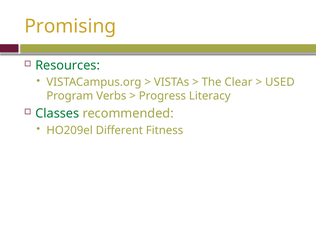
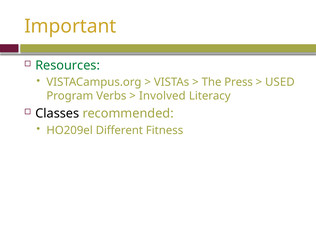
Promising: Promising -> Important (70, 26)
Clear: Clear -> Press (239, 82)
Progress: Progress -> Involved (162, 96)
Classes colour: green -> black (57, 114)
